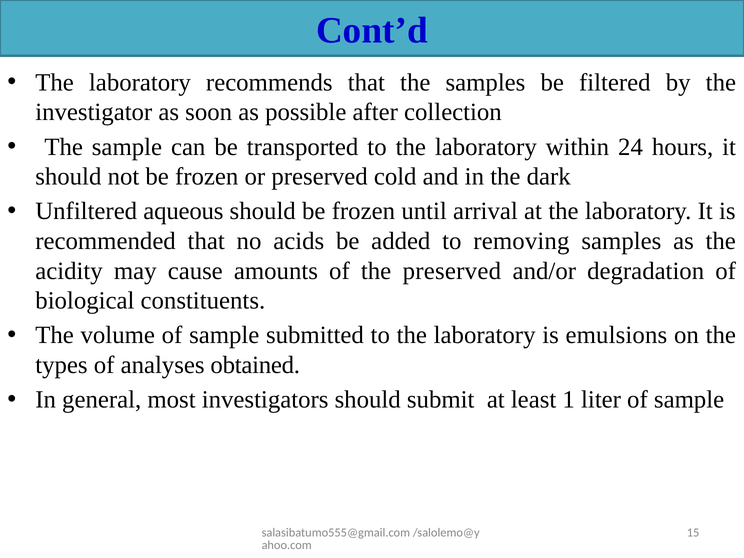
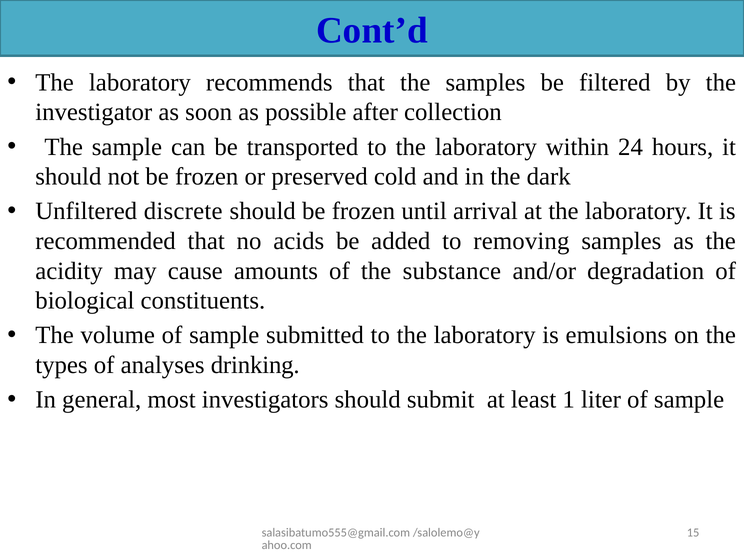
aqueous: aqueous -> discrete (183, 211)
the preserved: preserved -> substance (452, 271)
obtained: obtained -> drinking (255, 365)
